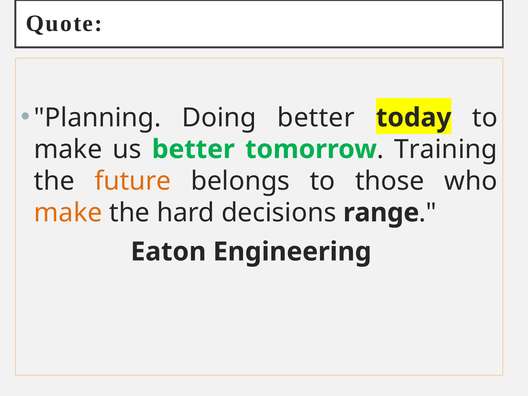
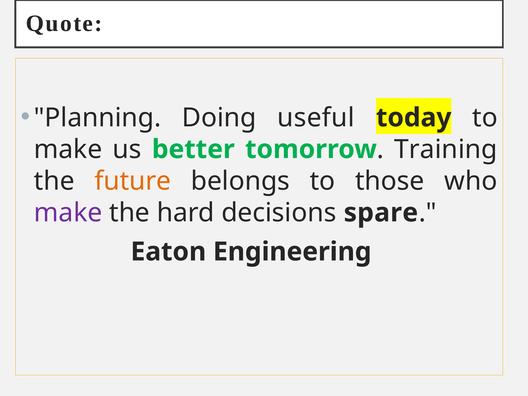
Doing better: better -> useful (316, 118)
make colour: orange -> purple (68, 213)
range: range -> spare (381, 213)
